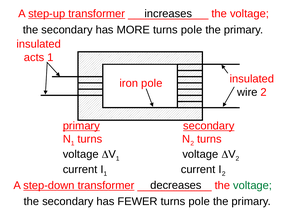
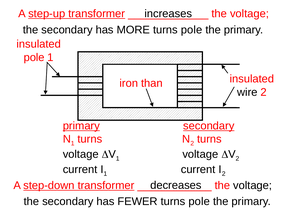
acts: acts -> pole (34, 58)
iron pole: pole -> than (152, 83)
voltage colour: green -> black (253, 186)
